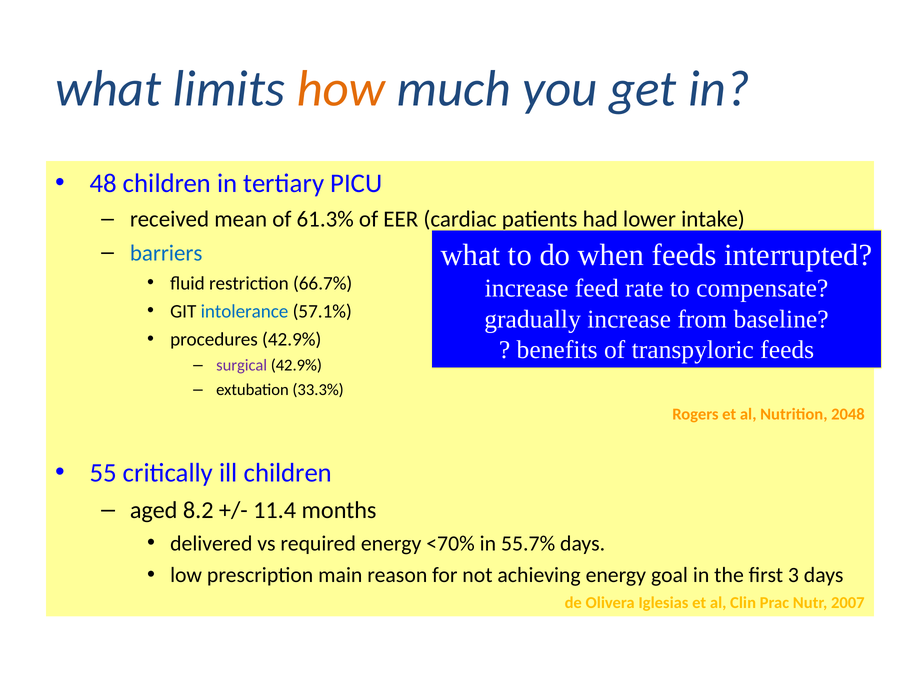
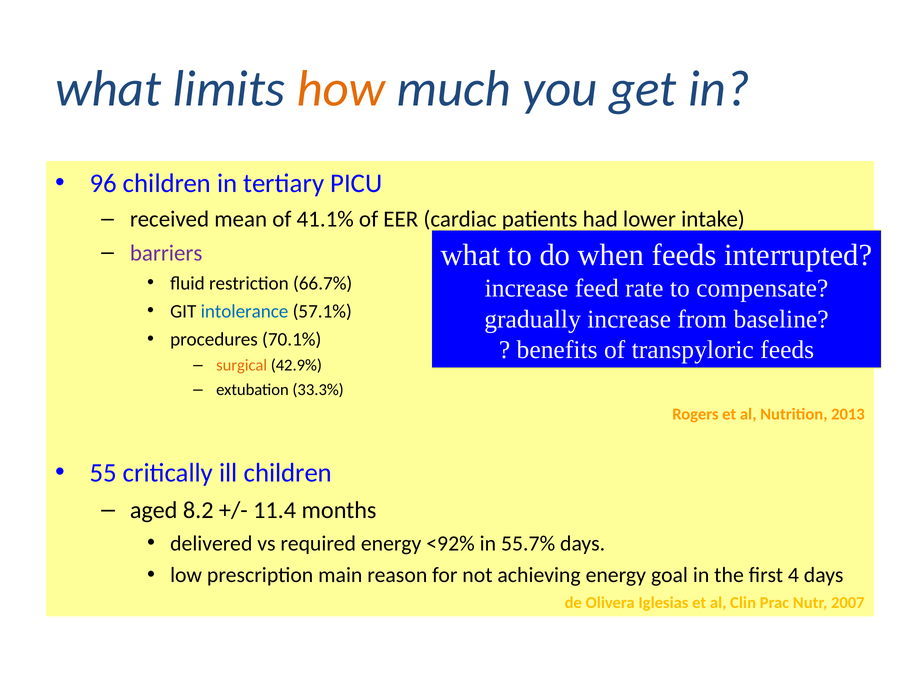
48: 48 -> 96 (103, 184)
61.3%: 61.3% -> 41.1% (325, 219)
barriers colour: blue -> purple (166, 253)
procedures 42.9%: 42.9% -> 70.1% (292, 339)
surgical colour: purple -> orange (242, 365)
2048: 2048 -> 2013 (848, 414)
<70%: <70% -> <92% (450, 543)
3: 3 -> 4 (793, 575)
